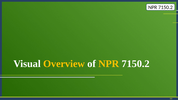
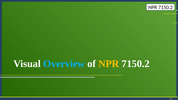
Overview colour: yellow -> light blue (64, 64)
